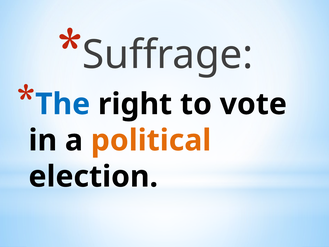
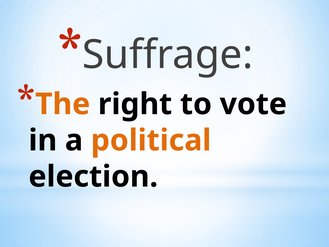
The colour: blue -> orange (63, 104)
